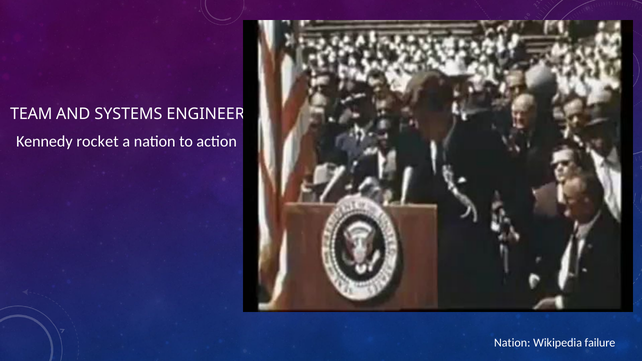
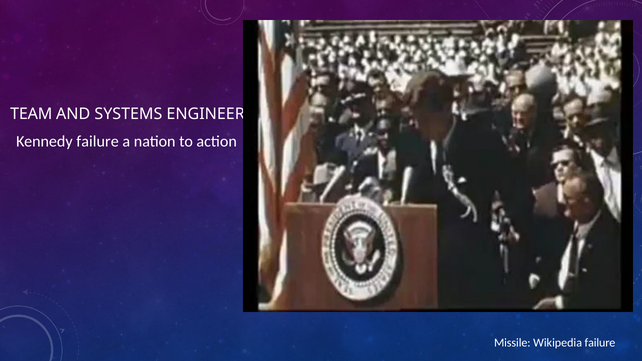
Kennedy rocket: rocket -> failure (98, 141)
Nation: Nation -> Missile (512, 343)
